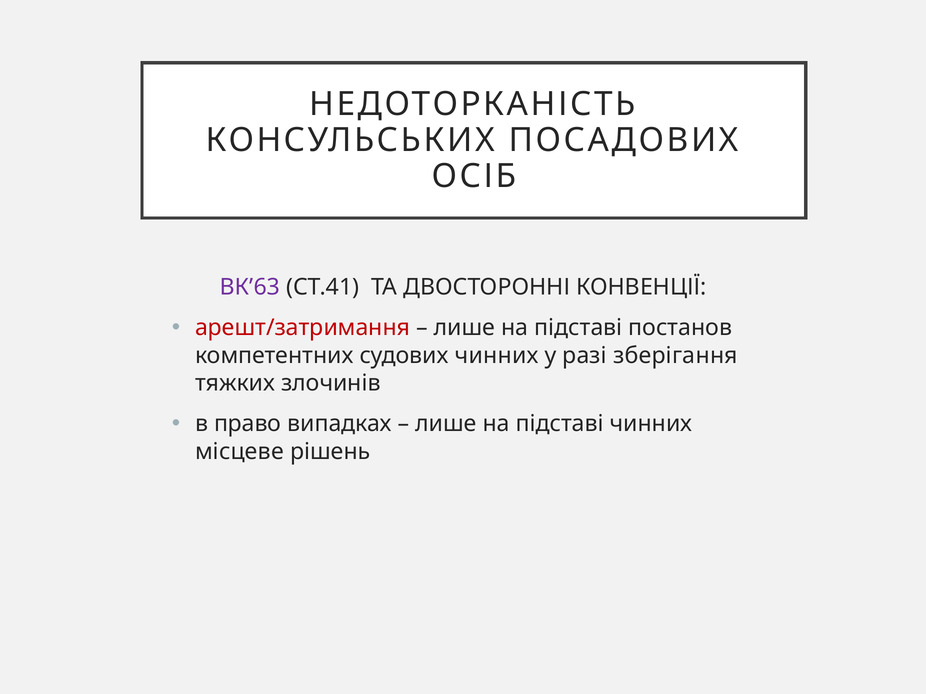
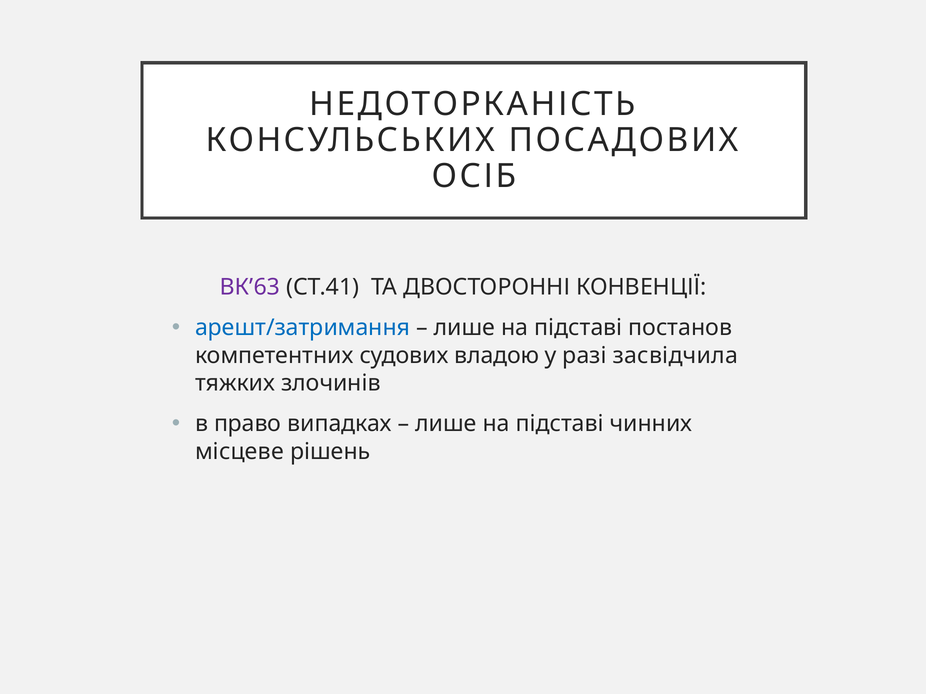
арешт/затримання colour: red -> blue (303, 328)
судових чинних: чинних -> владою (497, 356)
зберігання: зберігання -> засвідчила (675, 356)
